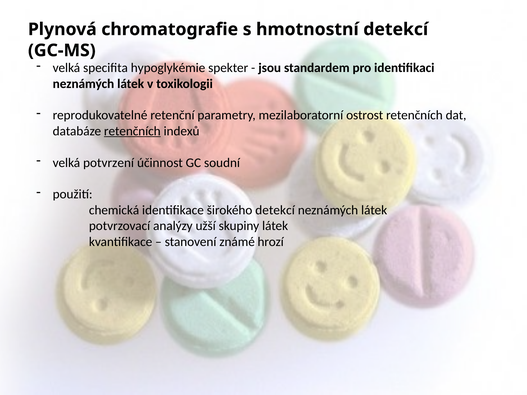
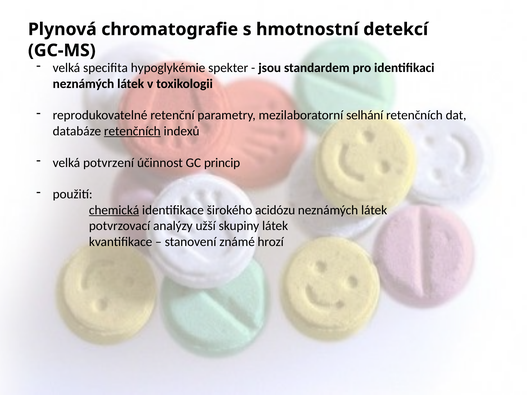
ostrost: ostrost -> selhání (365, 115)
soudní: soudní -> princip (222, 163)
chemická underline: none -> present (114, 210)
širokého detekcí: detekcí -> acidózu (275, 210)
